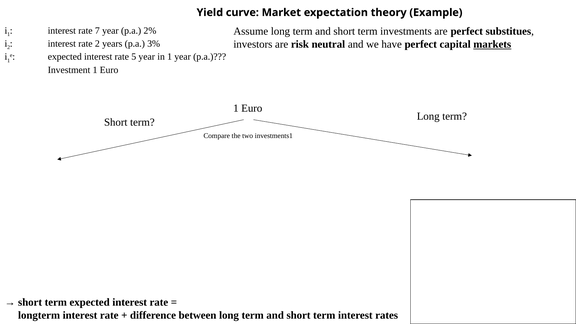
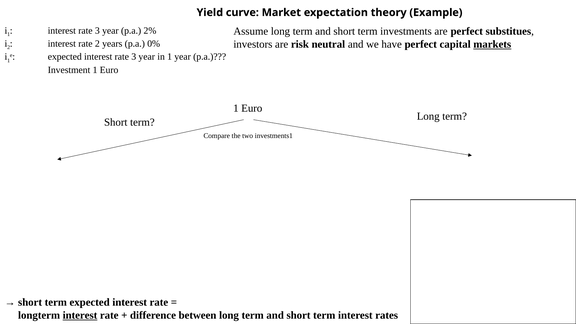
7: 7 -> 3 (97, 31)
3%: 3% -> 0% (154, 44)
expected interest rate 5: 5 -> 3 (134, 57)
interest underline: none -> present (80, 315)
